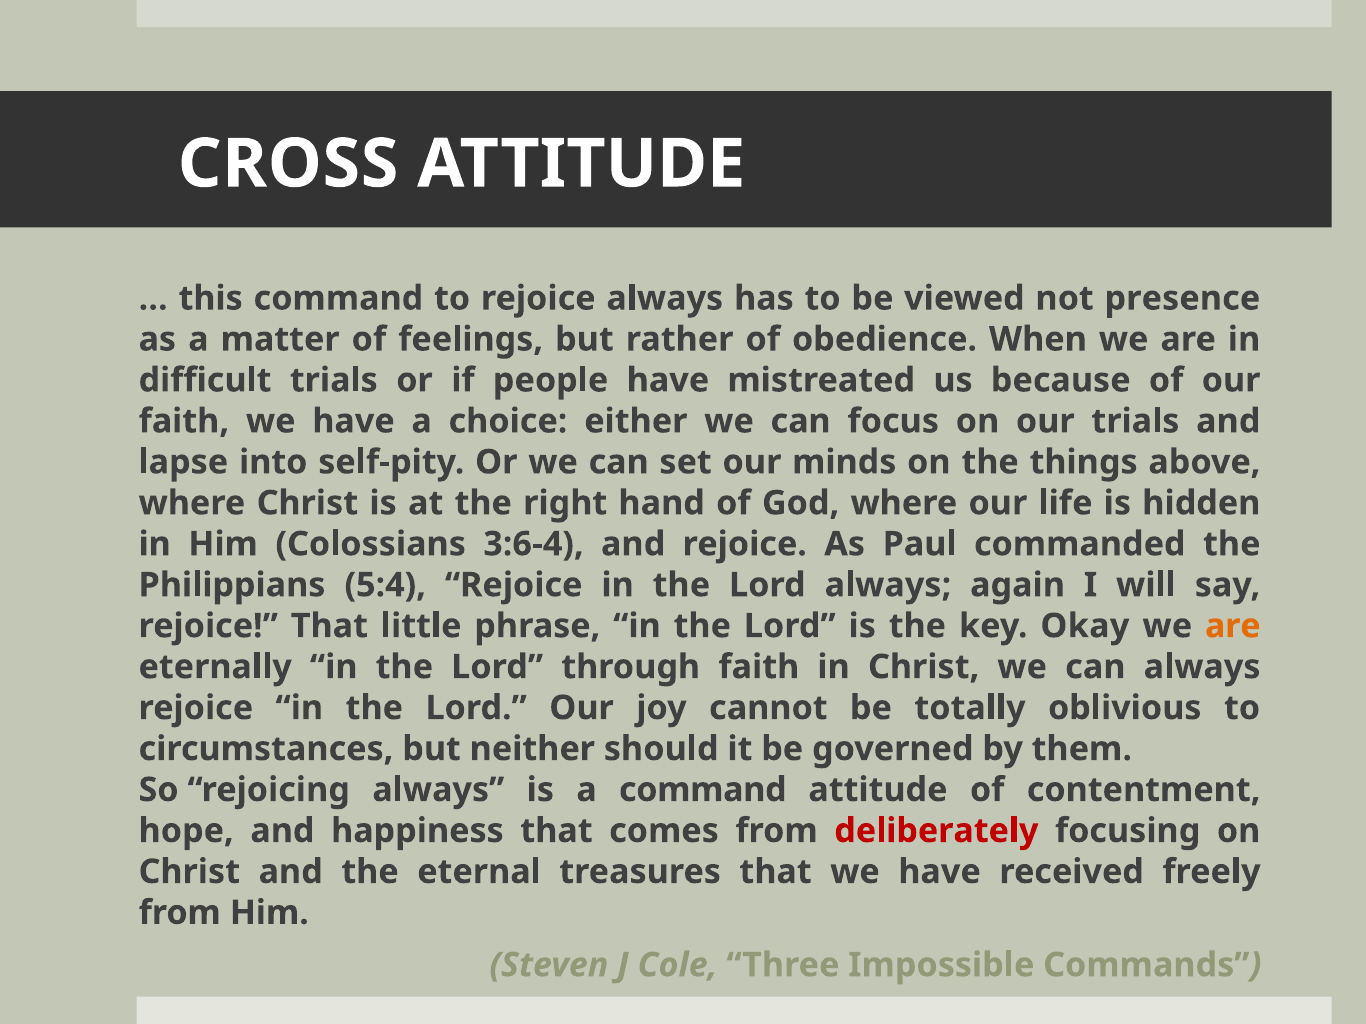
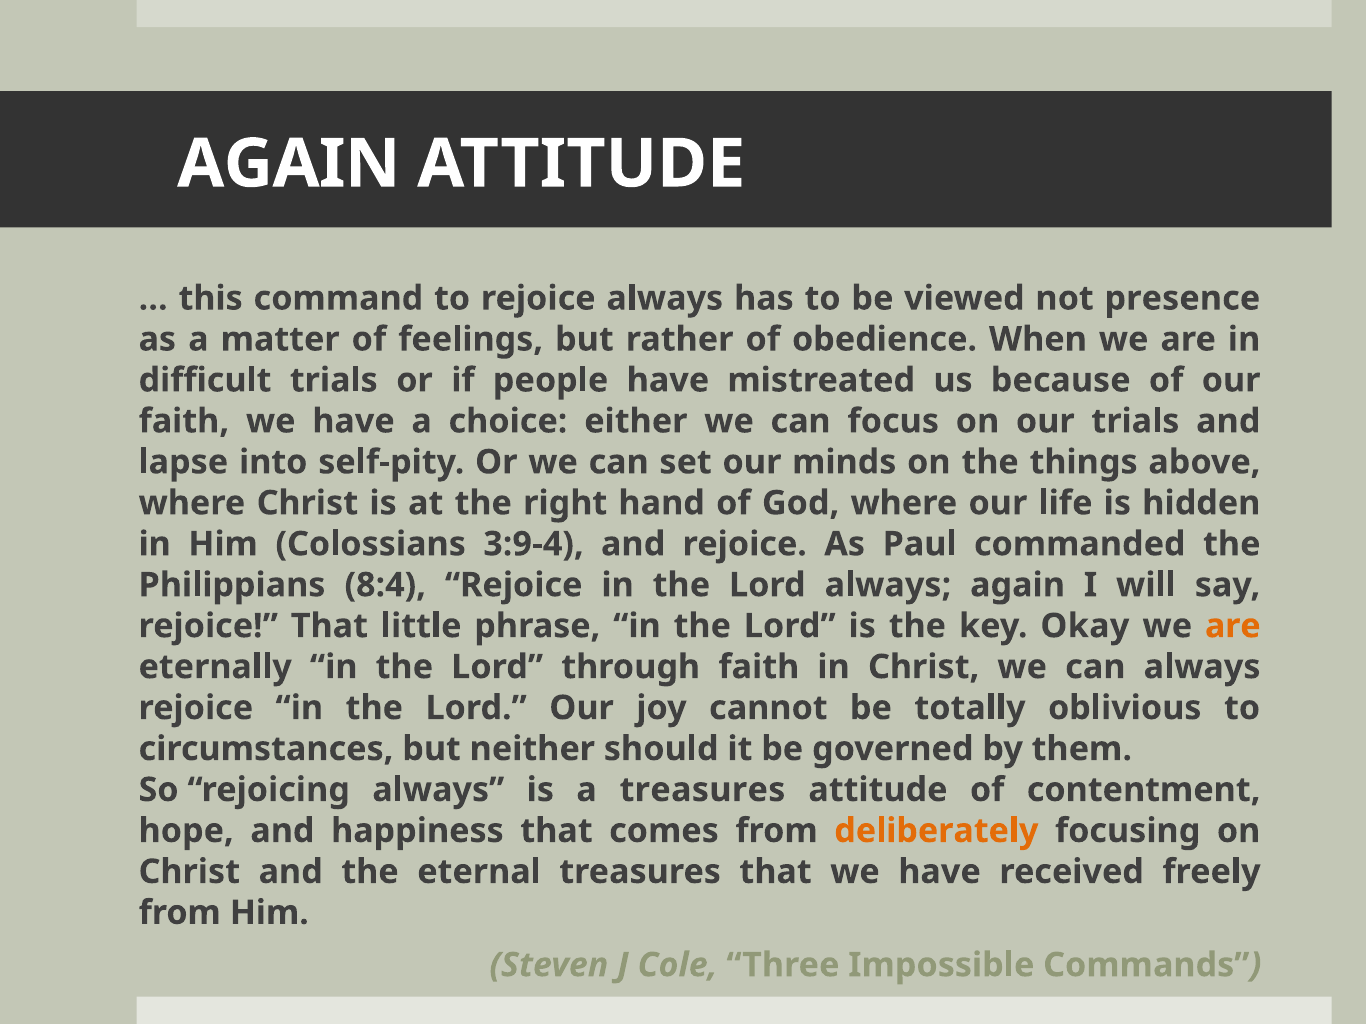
CROSS: CROSS -> AGAIN (289, 164)
3:6-4: 3:6-4 -> 3:9-4 (533, 544)
5:4: 5:4 -> 8:4 (385, 585)
a command: command -> treasures (702, 790)
deliberately colour: red -> orange (936, 831)
